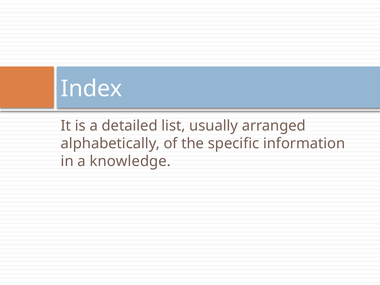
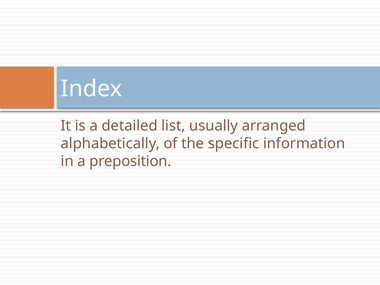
knowledge: knowledge -> preposition (130, 161)
